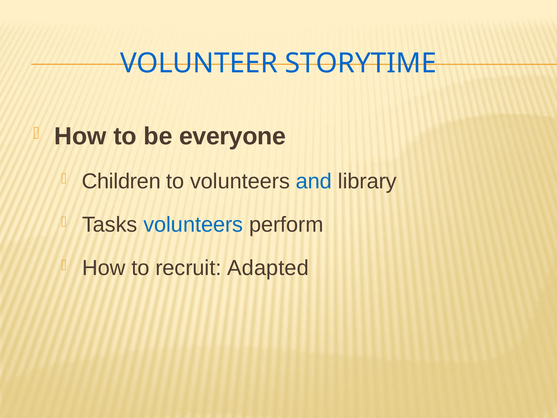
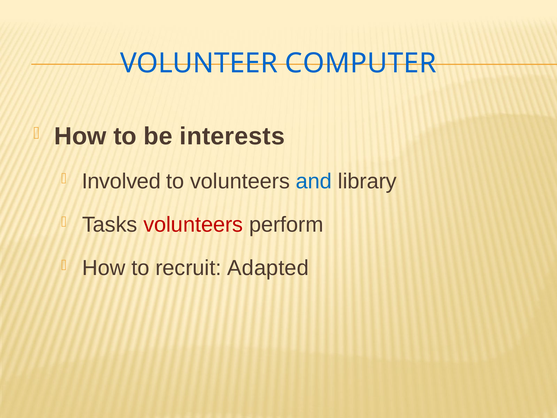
STORYTIME: STORYTIME -> COMPUTER (361, 63)
everyone: everyone -> interests (232, 136)
Children: Children -> Involved (121, 181)
volunteers colour: blue -> red (193, 225)
